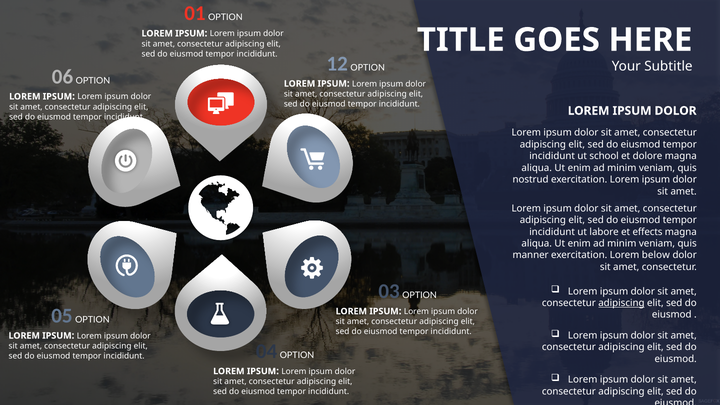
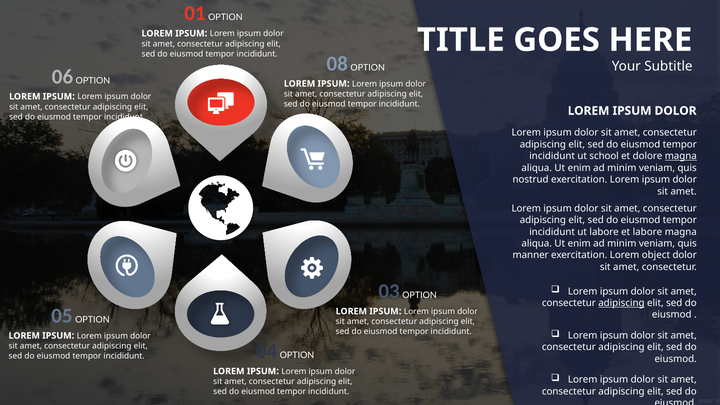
12: 12 -> 08 (337, 64)
magna underline: none -> present (681, 156)
et effects: effects -> labore (647, 232)
below: below -> object (656, 255)
